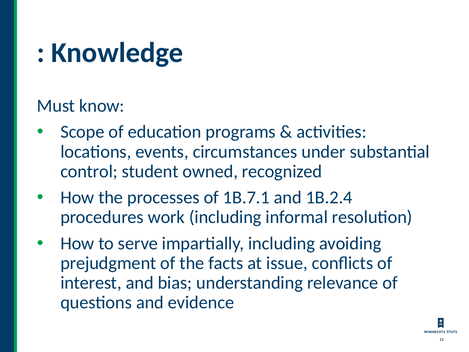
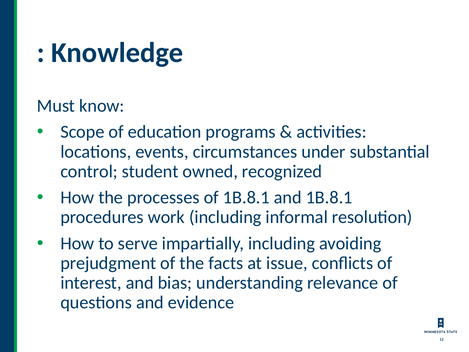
of 1B.7.1: 1B.7.1 -> 1B.8.1 (246, 197)
and 1B.2.4: 1B.2.4 -> 1B.8.1 (329, 197)
